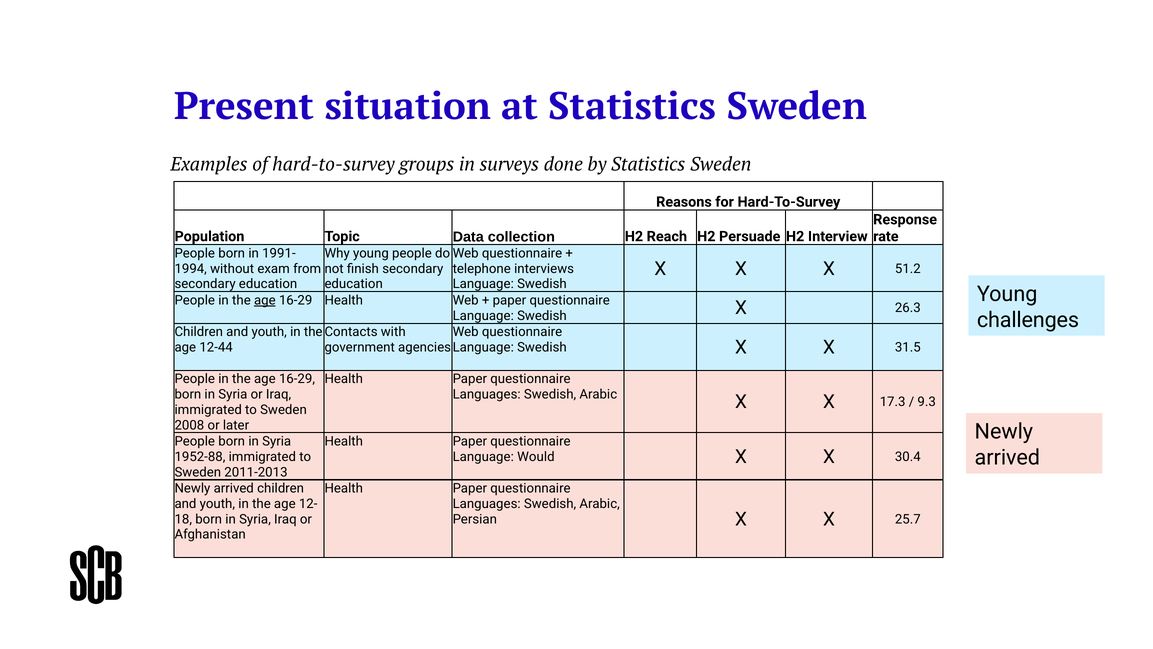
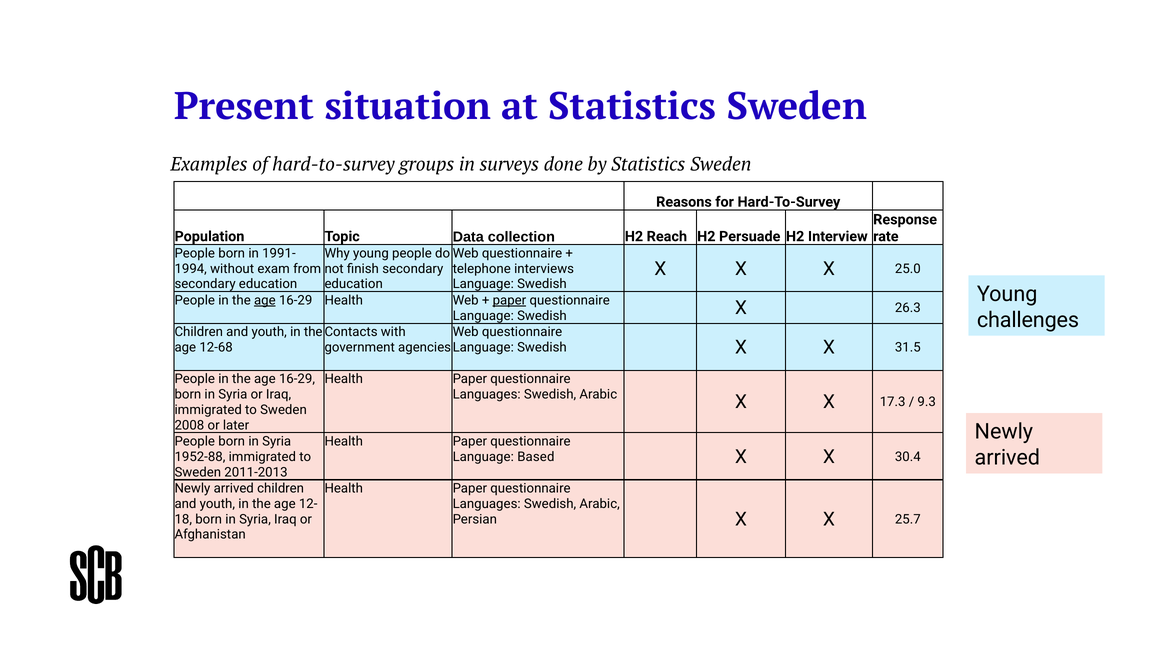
51.2: 51.2 -> 25.0 (908, 269)
paper underline: none -> present (509, 300)
12-44: 12-44 -> 12-68 (216, 347)
Would: Would -> Based (536, 456)
